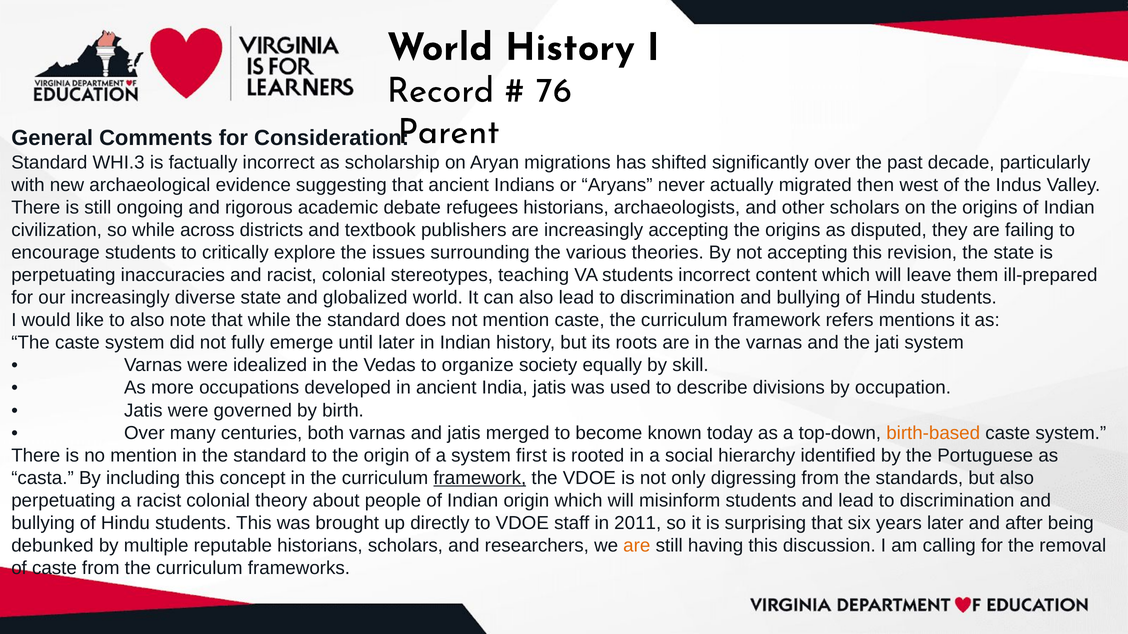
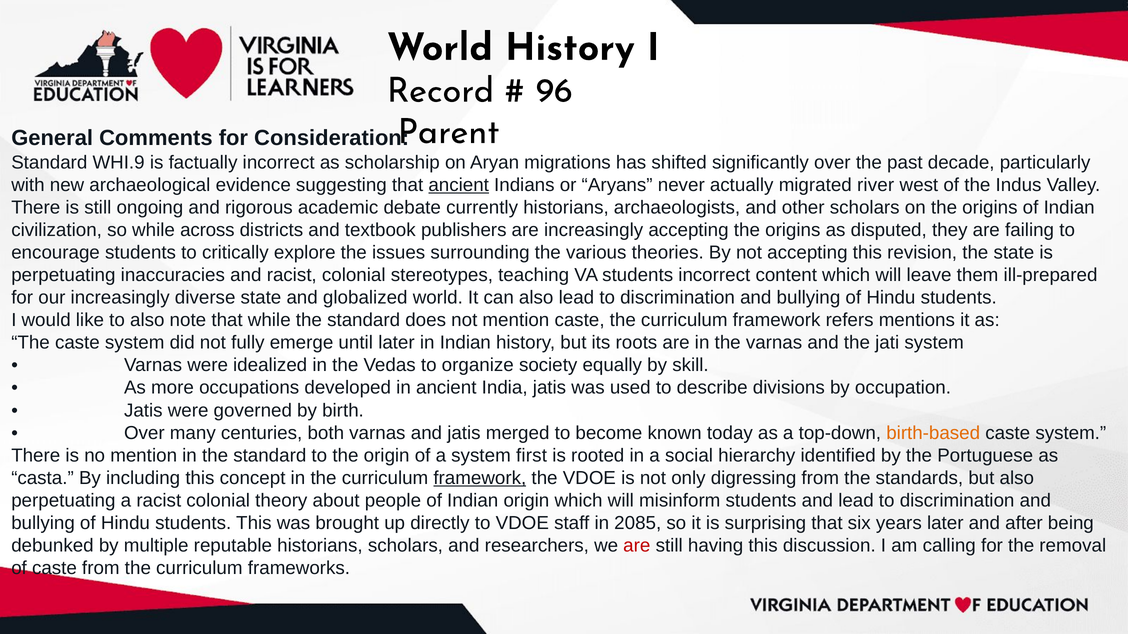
76: 76 -> 96 (554, 90)
WHI.3: WHI.3 -> WHI.9 (119, 163)
ancient underline: none -> present (459, 185)
then: then -> river (876, 185)
refugees: refugees -> currently (482, 208)
2011: 2011 -> 2085 (638, 523)
are colour: orange -> red (637, 546)
